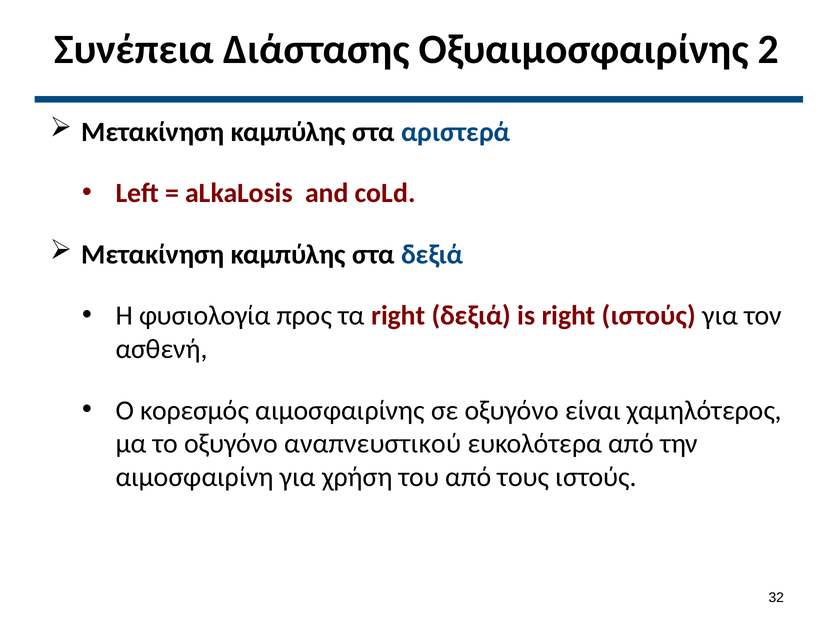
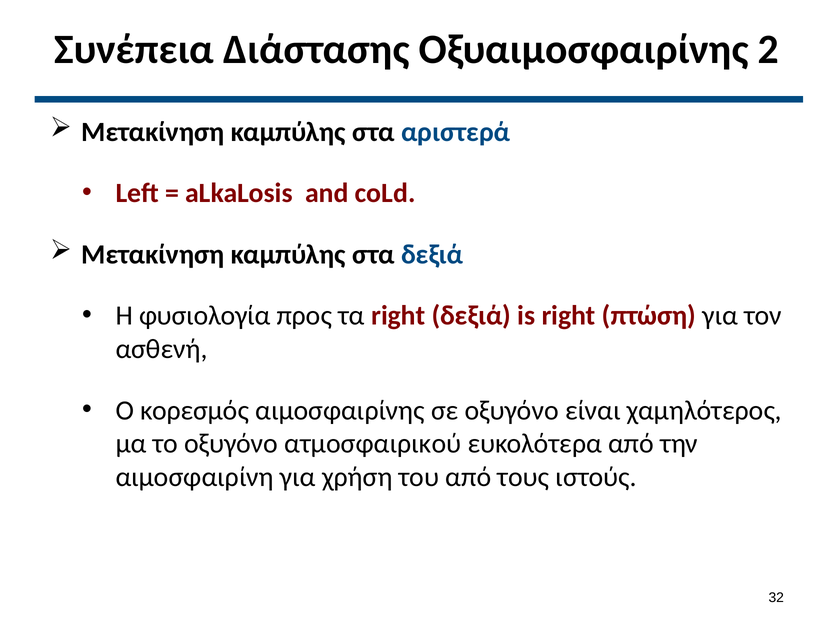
right ιστούς: ιστούς -> πτώση (649, 315)
αναπνευστικού: αναπνευστικού -> ατμοσφαιρικού (373, 443)
